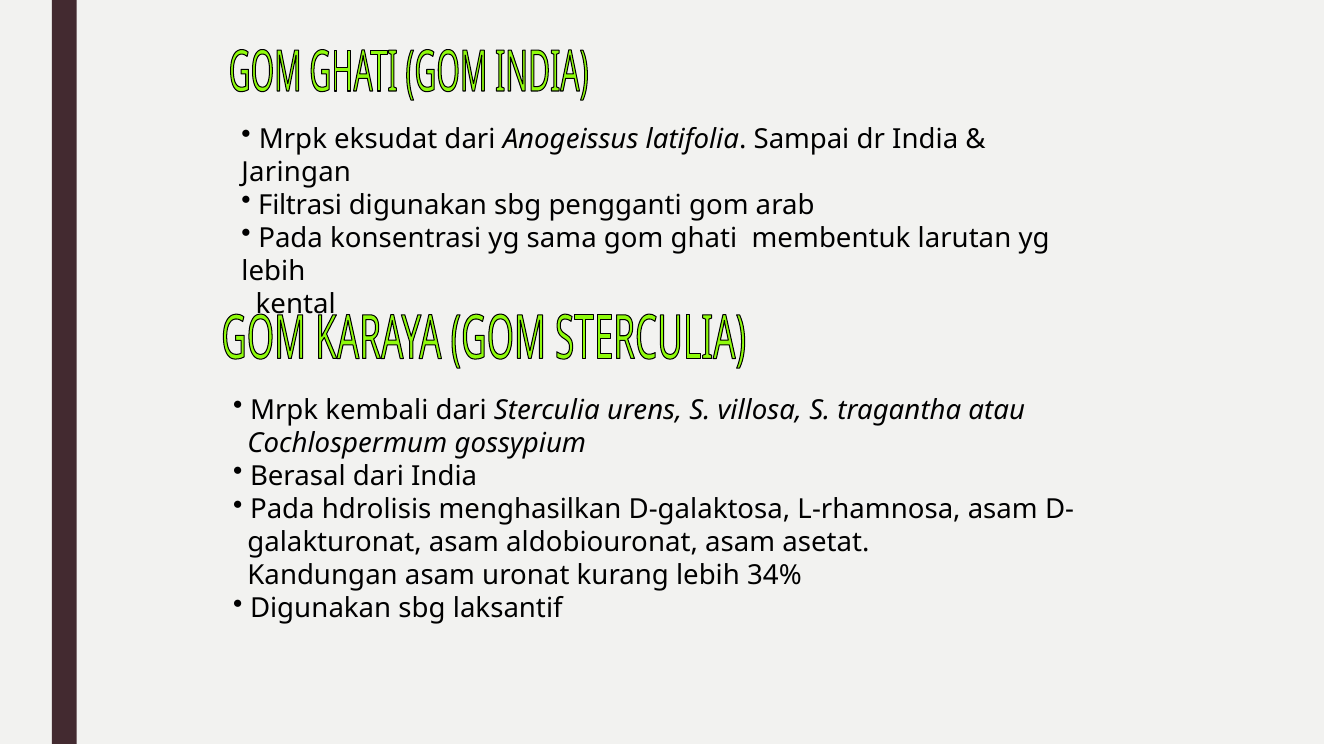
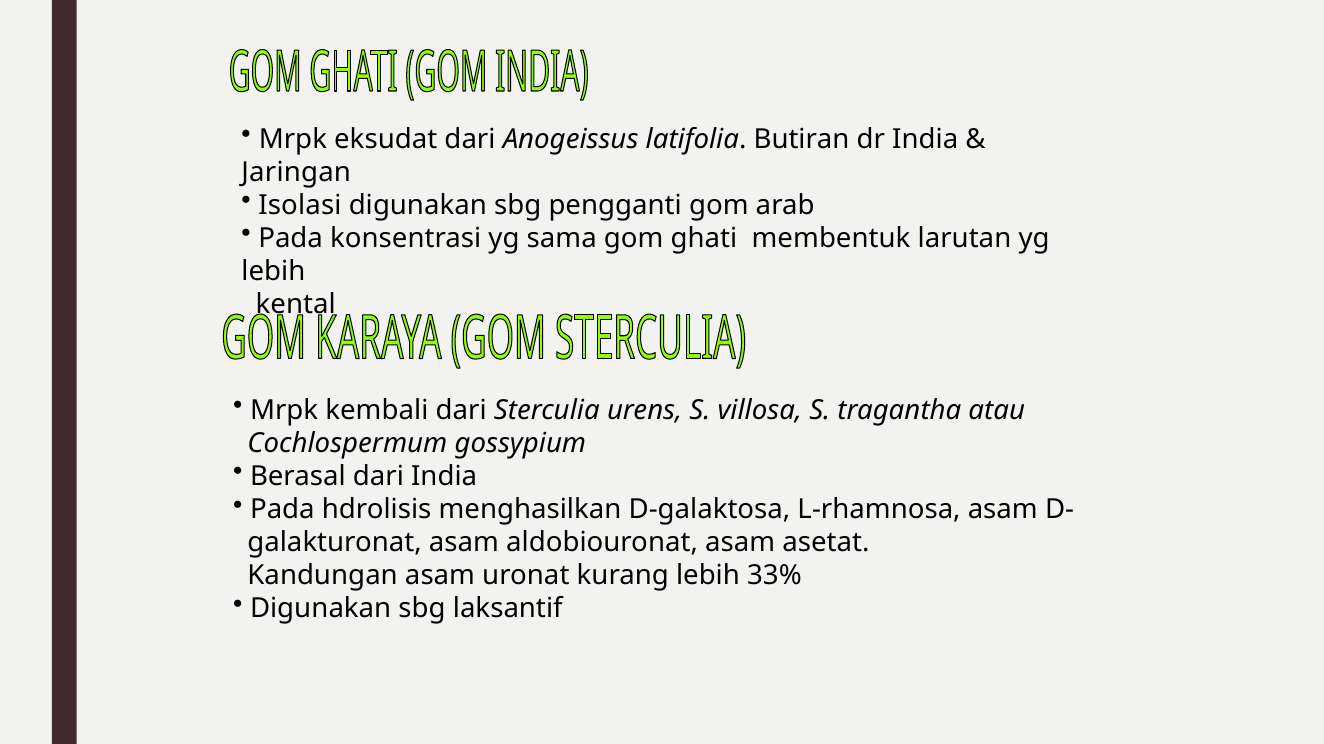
Sampai: Sampai -> Butiran (802, 139)
Filtrasi: Filtrasi -> Isolasi (300, 205)
34%: 34% -> 33% (774, 576)
